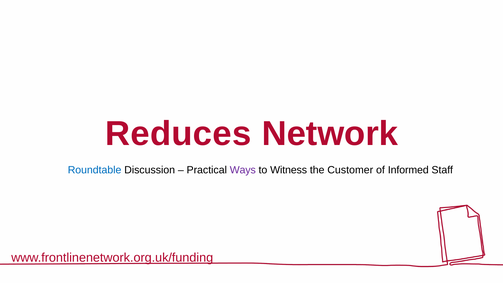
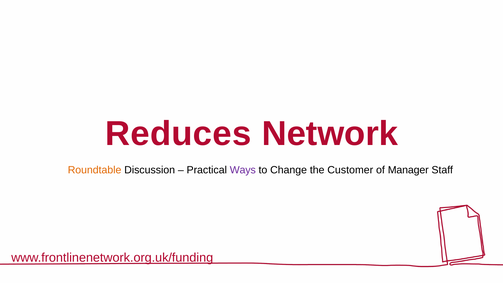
Roundtable colour: blue -> orange (95, 170)
Witness: Witness -> Change (289, 170)
Informed: Informed -> Manager (408, 170)
